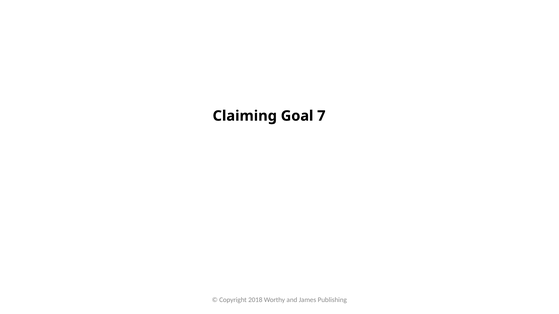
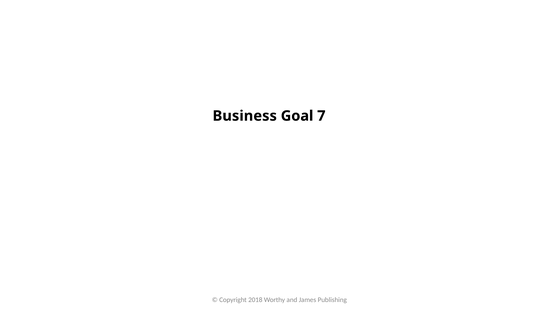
Claiming: Claiming -> Business (245, 116)
